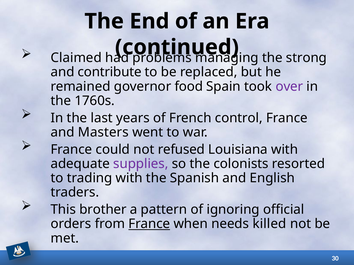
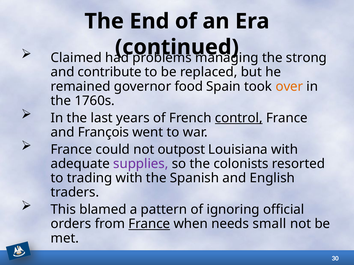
over colour: purple -> orange (289, 87)
control underline: none -> present (239, 118)
Masters: Masters -> François (103, 132)
refused: refused -> outpost (181, 150)
brother: brother -> blamed (103, 210)
killed: killed -> small (269, 224)
